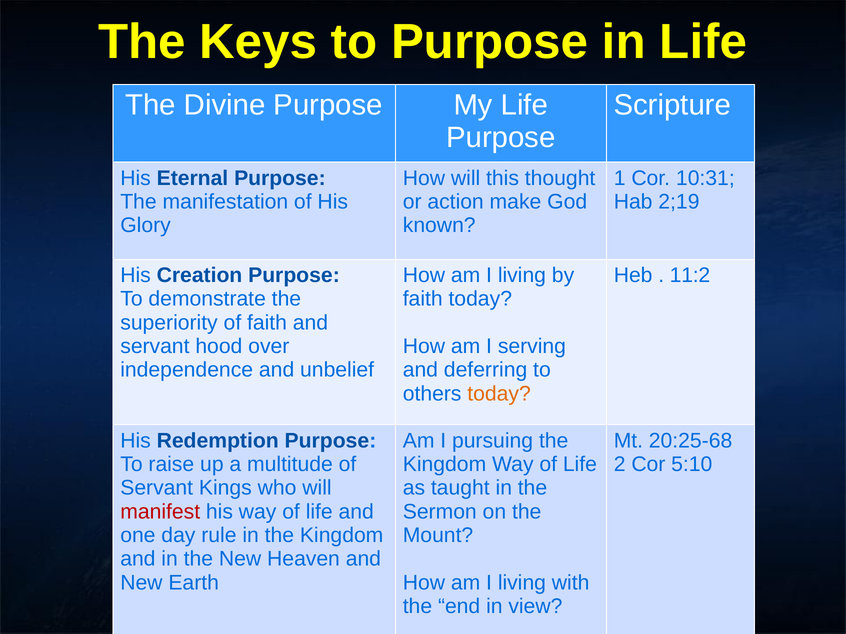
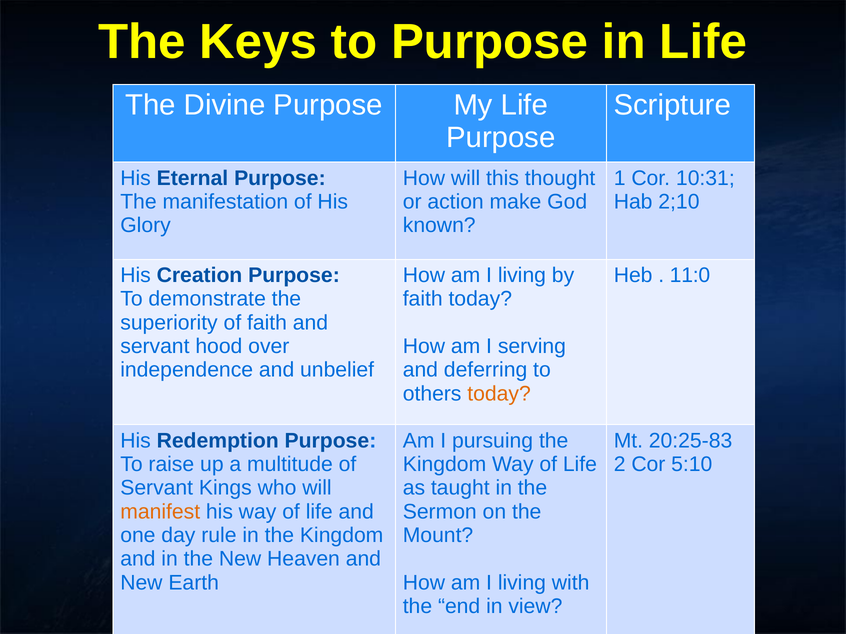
2;19: 2;19 -> 2;10 (679, 202)
11:2: 11:2 -> 11:0 (690, 275)
20:25-68: 20:25-68 -> 20:25-83 (691, 441)
manifest colour: red -> orange (160, 512)
